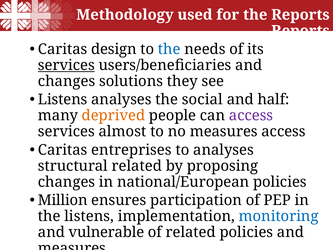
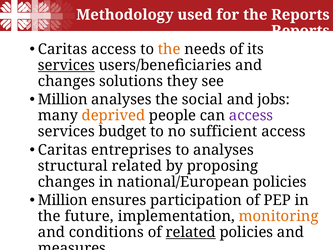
Caritas design: design -> access (114, 49)
the colour: blue -> orange (169, 49)
Listens: Listens -> Million (63, 99)
half: half -> jobs (274, 99)
almost: almost -> budget (123, 131)
no measures: measures -> sufficient (224, 131)
the listens: listens -> future (89, 216)
monitoring colour: blue -> orange (279, 216)
vulnerable: vulnerable -> conditions (106, 232)
related underline: none -> present (191, 232)
